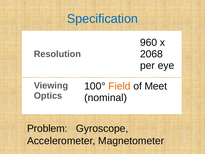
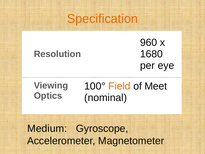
Specification colour: blue -> orange (102, 19)
2068: 2068 -> 1680 (151, 54)
Problem: Problem -> Medium (47, 128)
